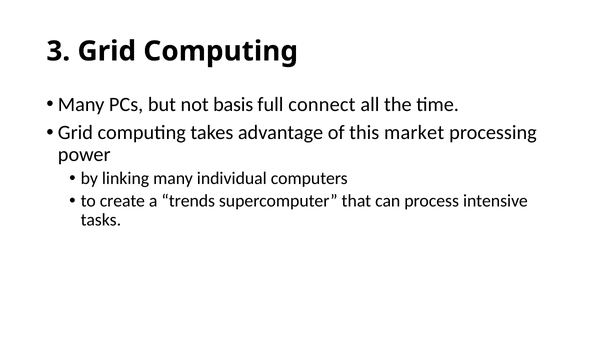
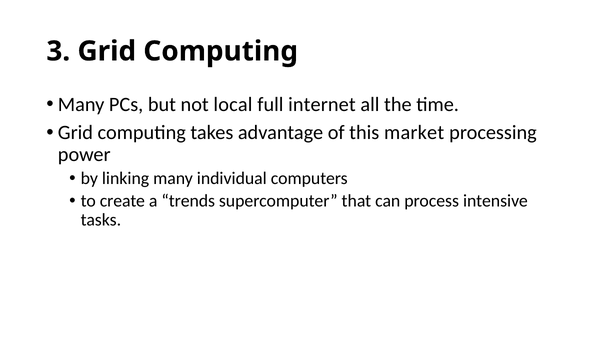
basis: basis -> local (233, 104)
connect: connect -> internet (322, 104)
